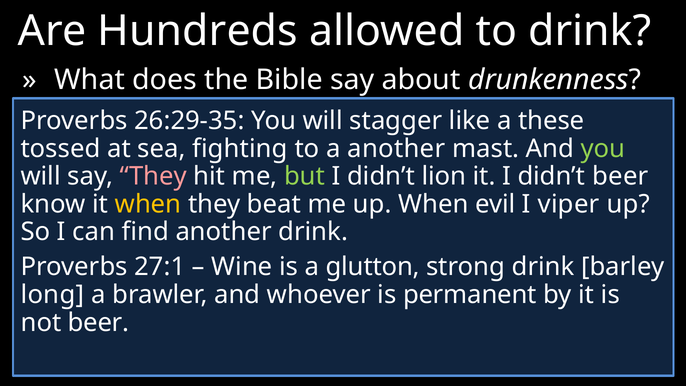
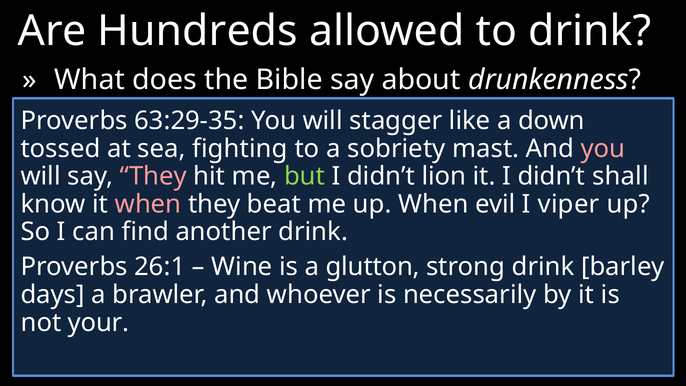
26:29-35: 26:29-35 -> 63:29-35 (189, 121)
these: these -> down (551, 121)
a another: another -> sobriety (396, 149)
you colour: light green -> pink (603, 149)
didn’t beer: beer -> shall (620, 176)
when colour: yellow -> pink (148, 204)
27:1: 27:1 -> 26:1 (160, 267)
long: long -> days (53, 295)
permanent: permanent -> necessarily (470, 295)
not beer: beer -> your (98, 322)
